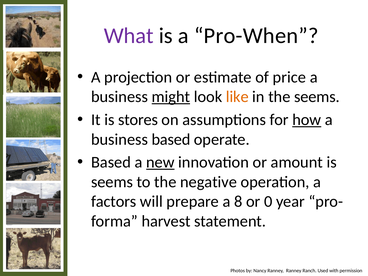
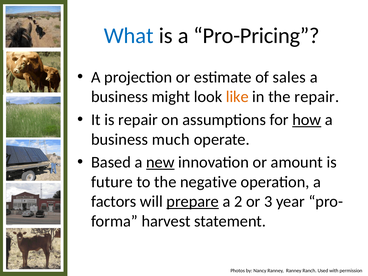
What colour: purple -> blue (129, 36)
Pro-When: Pro-When -> Pro-Pricing (256, 36)
price: price -> sales (289, 77)
might underline: present -> none (171, 97)
the seems: seems -> repair (317, 97)
is stores: stores -> repair (138, 120)
business based: based -> much (171, 139)
seems: seems -> future (112, 182)
prepare underline: none -> present (193, 202)
8: 8 -> 2 (238, 202)
0: 0 -> 3 (268, 202)
